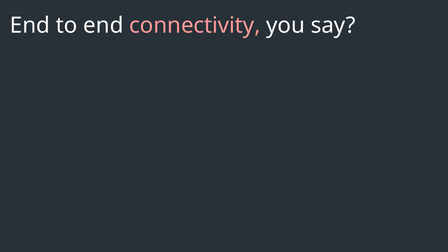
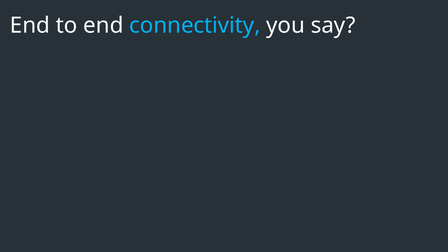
connectivity colour: pink -> light blue (195, 25)
